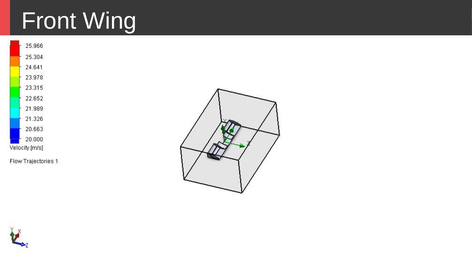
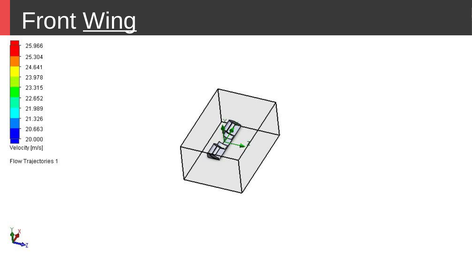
Wing underline: none -> present (110, 21)
